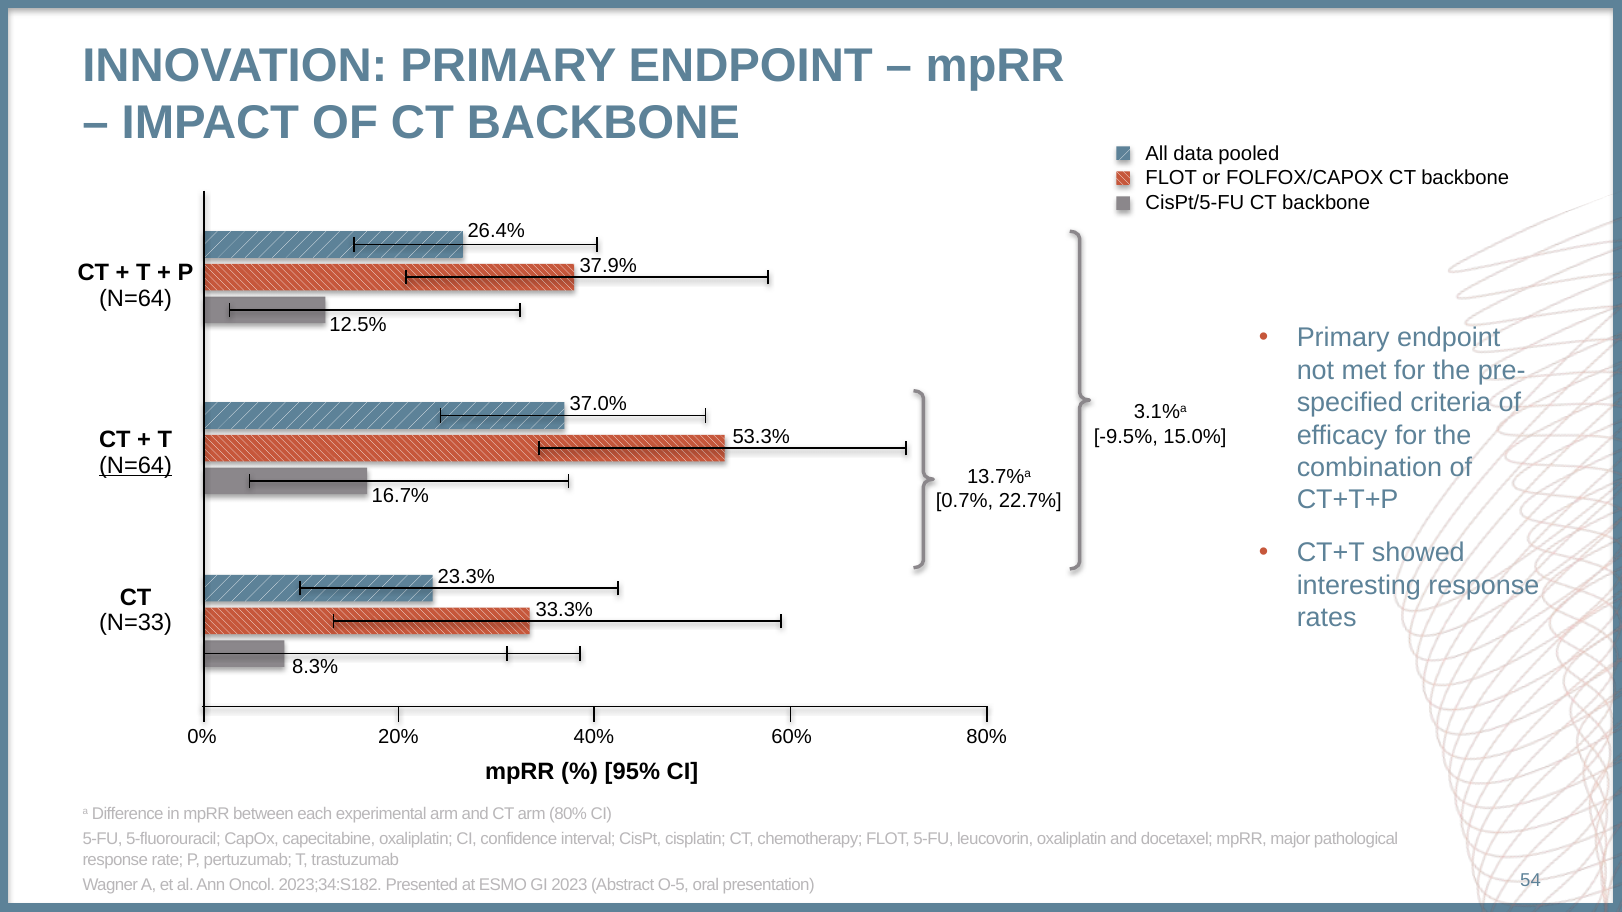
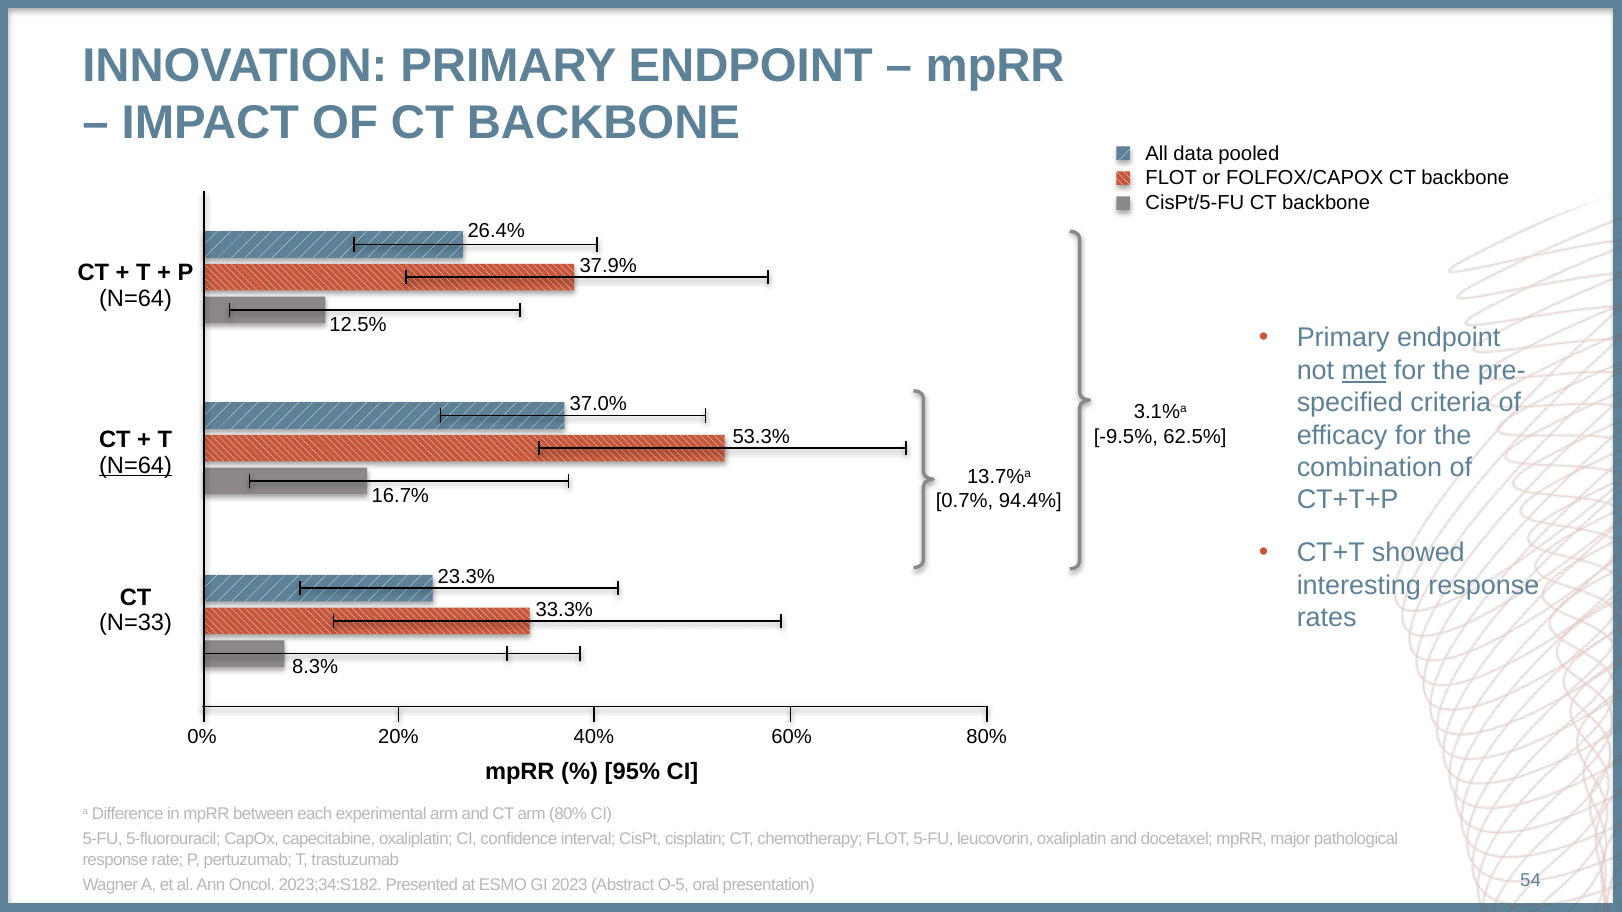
met underline: none -> present (1364, 371)
15.0%: 15.0% -> 62.5% (1195, 437)
22.7%: 22.7% -> 94.4% (1030, 501)
